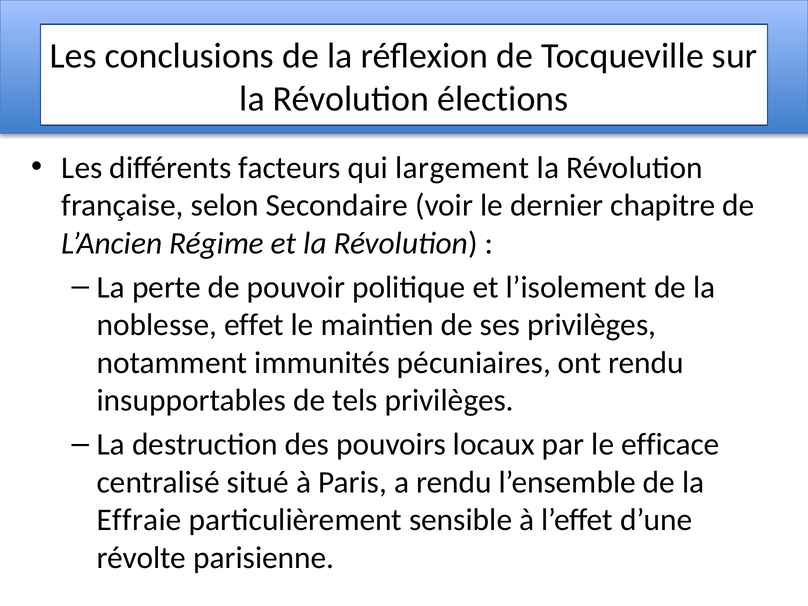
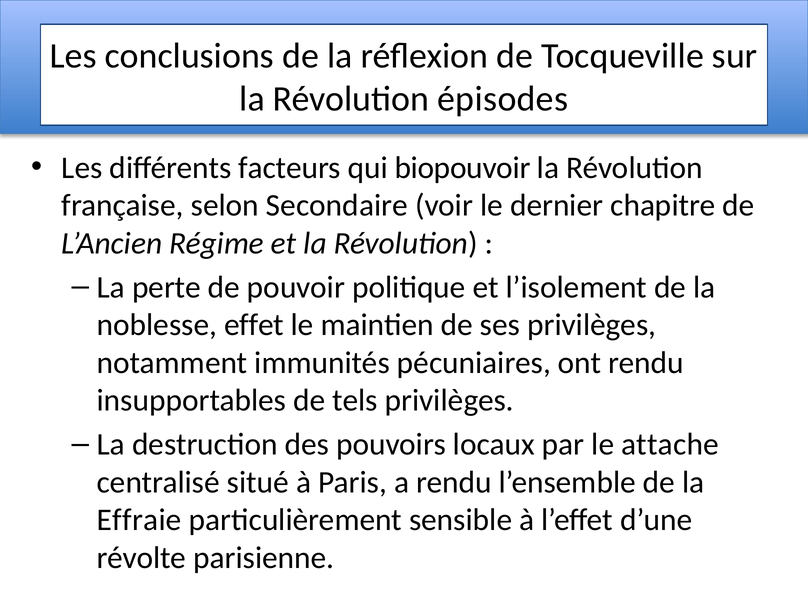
élections: élections -> épisodes (503, 99)
largement: largement -> biopouvoir (463, 168)
efficace: efficace -> attache (670, 445)
